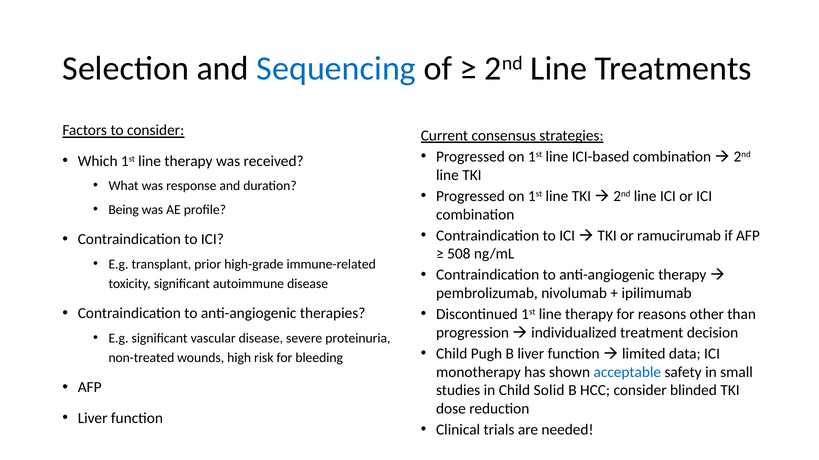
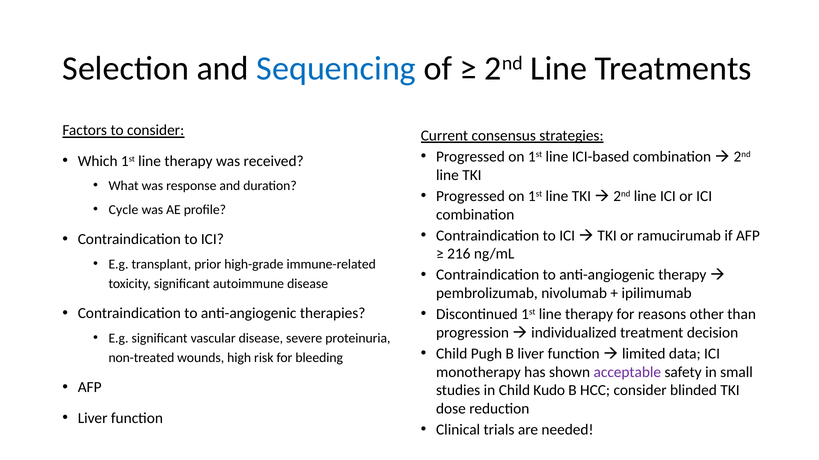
Being: Being -> Cycle (123, 210)
508: 508 -> 216 (459, 254)
acceptable colour: blue -> purple (627, 372)
Solid: Solid -> Kudo (549, 391)
